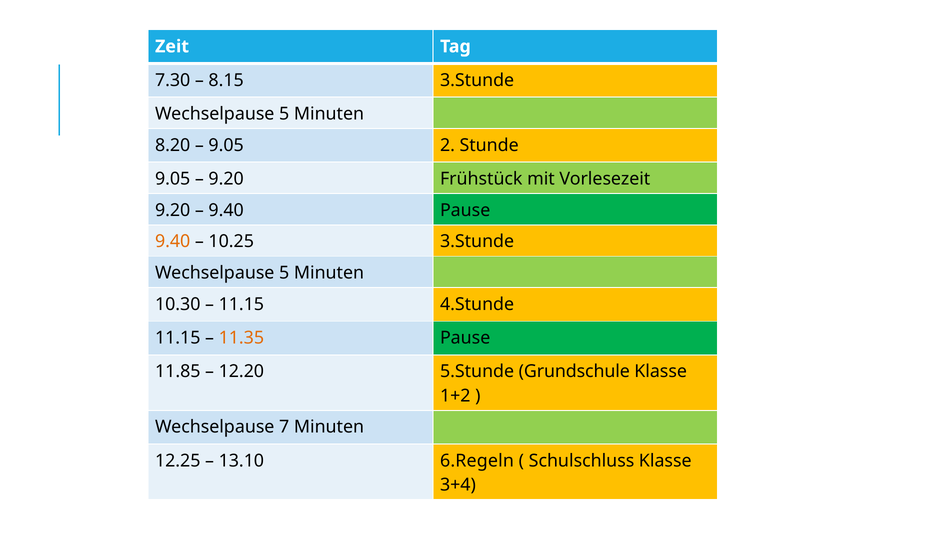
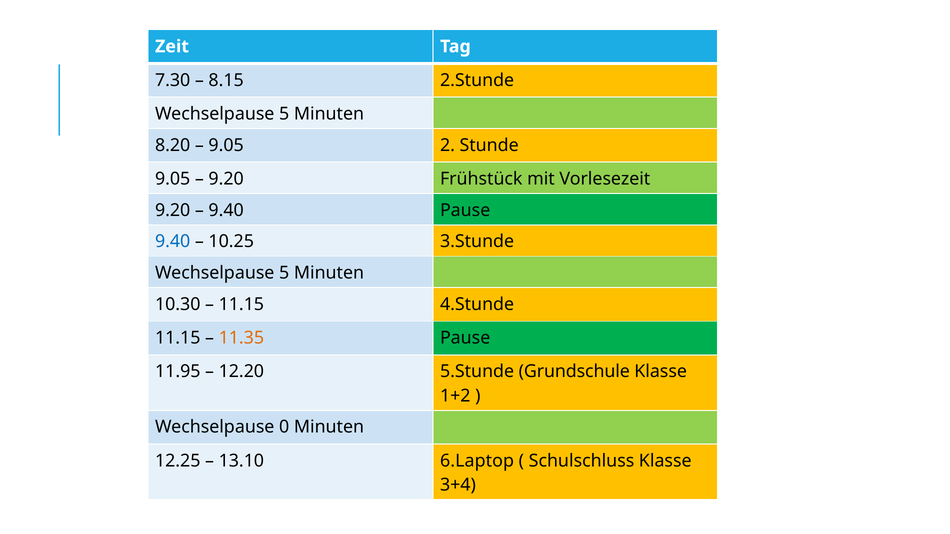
8.15 3.Stunde: 3.Stunde -> 2.Stunde (477, 80)
9.40 colour: orange -> blue (173, 242)
11.85: 11.85 -> 11.95 (178, 372)
7: 7 -> 0 (284, 427)
6.Regeln: 6.Regeln -> 6.Laptop (477, 461)
